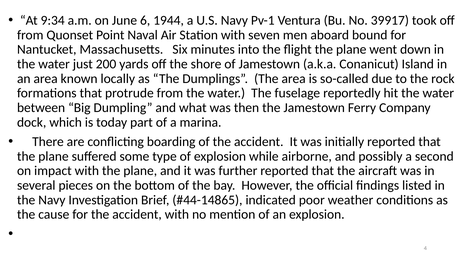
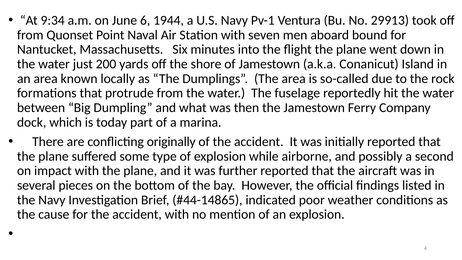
39917: 39917 -> 29913 (390, 20)
boarding: boarding -> originally (171, 142)
